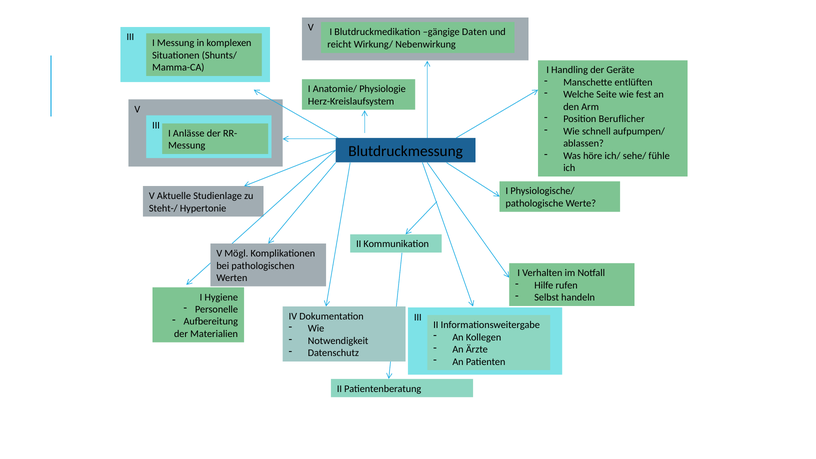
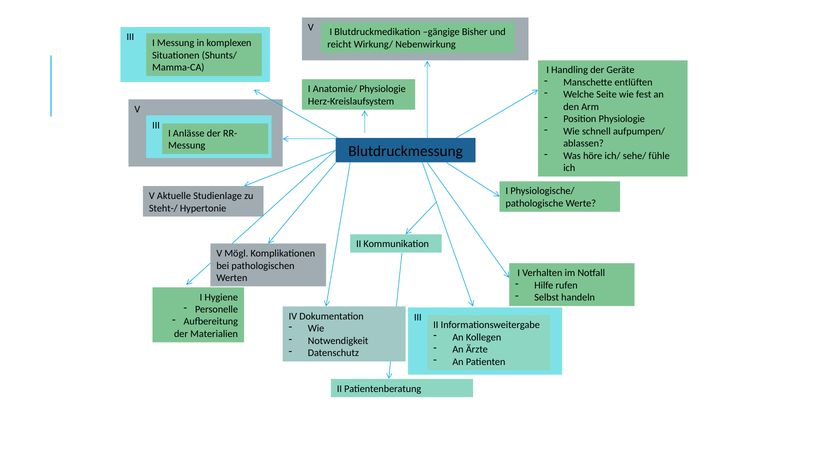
Daten: Daten -> Bisher (475, 32)
Position Beruflicher: Beruflicher -> Physiologie (622, 119)
